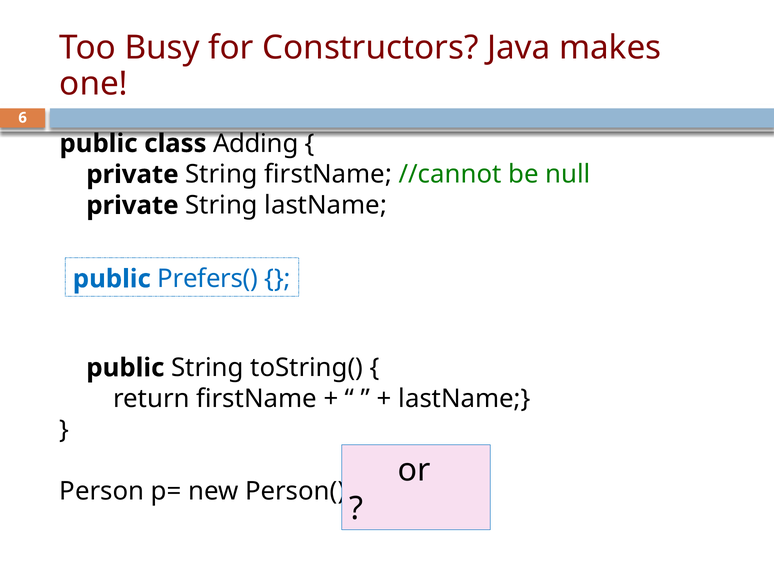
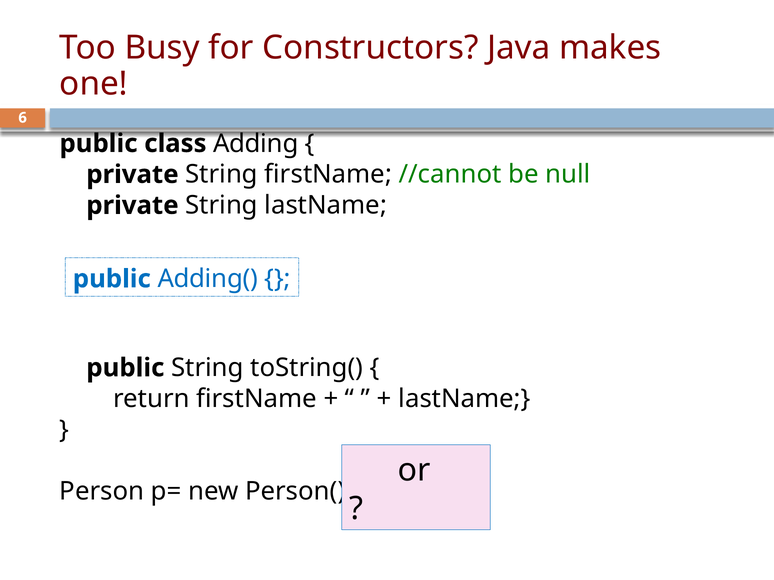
Prefers(: Prefers( -> Adding( (208, 279)
